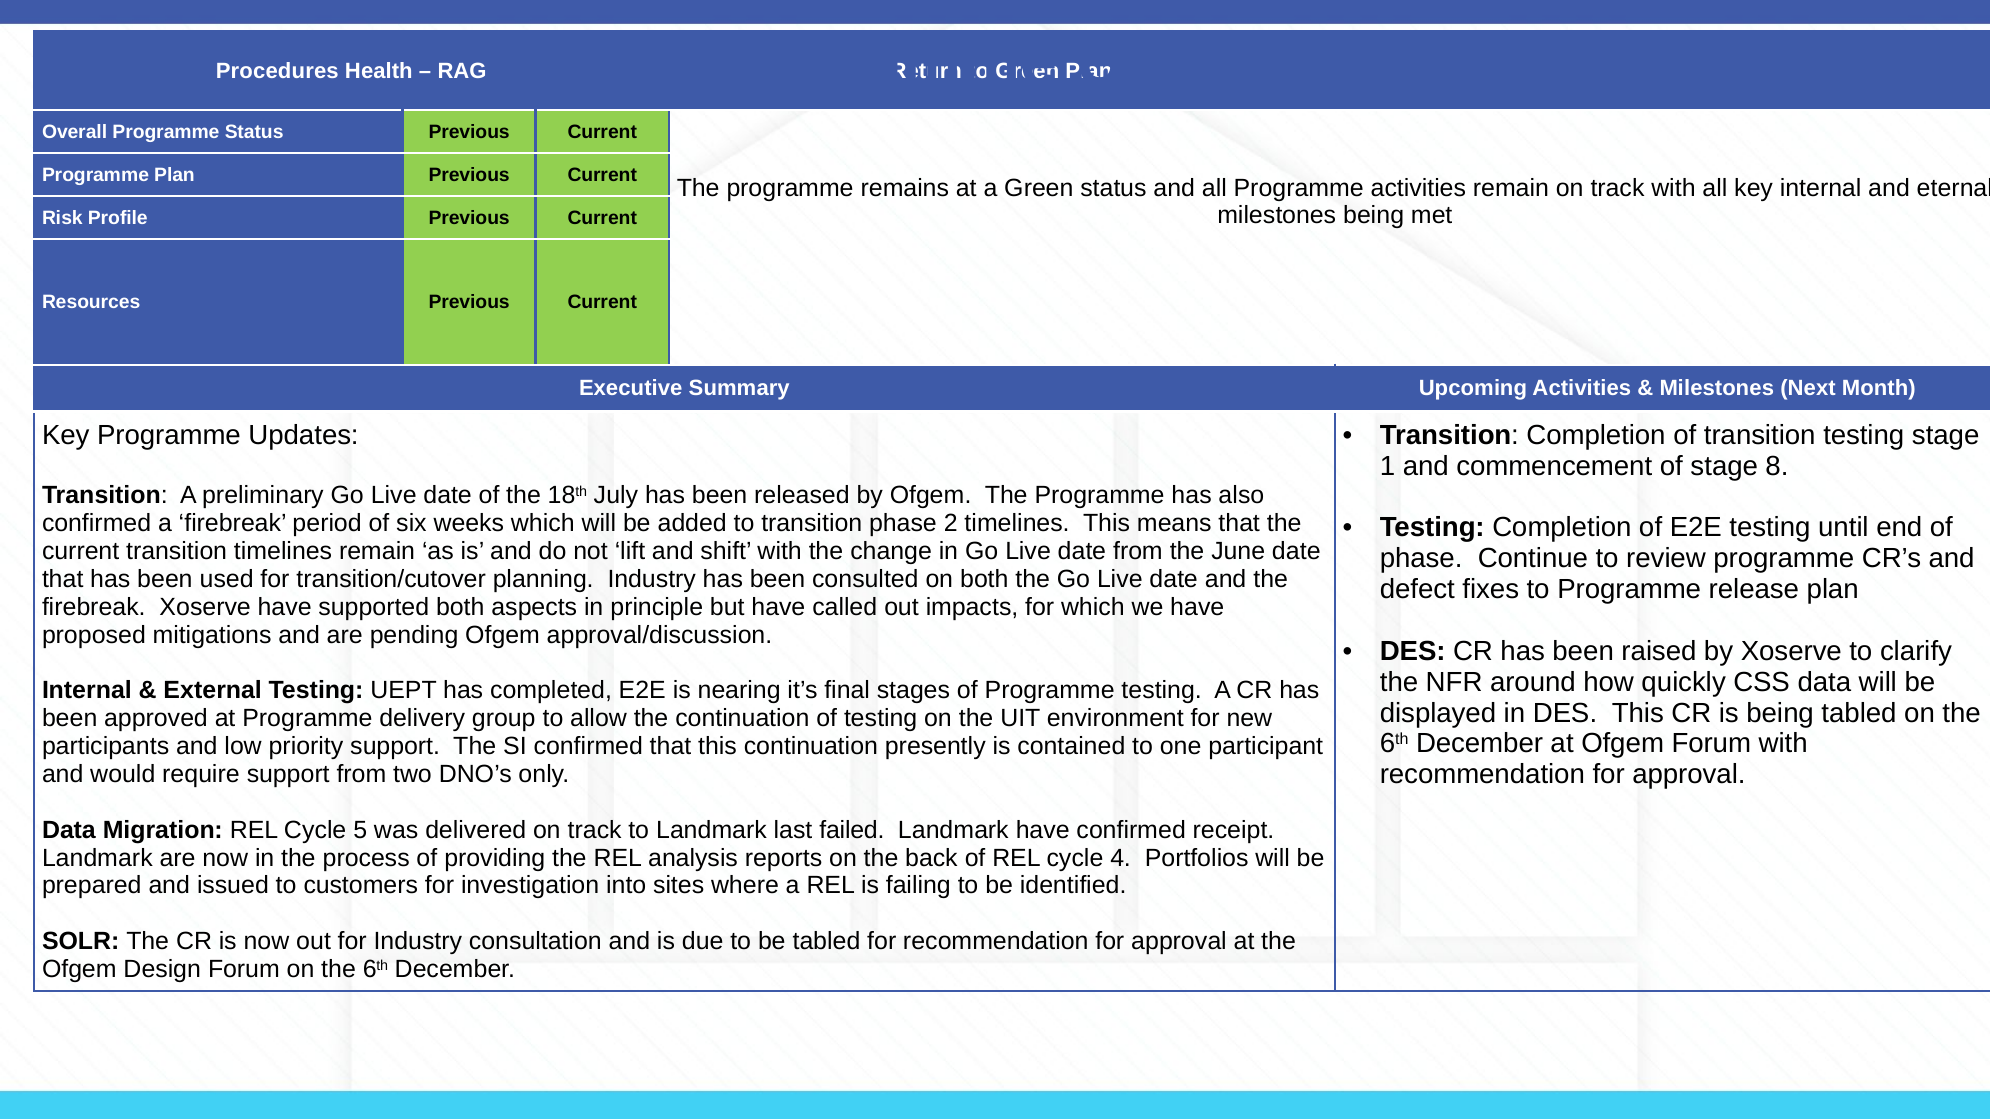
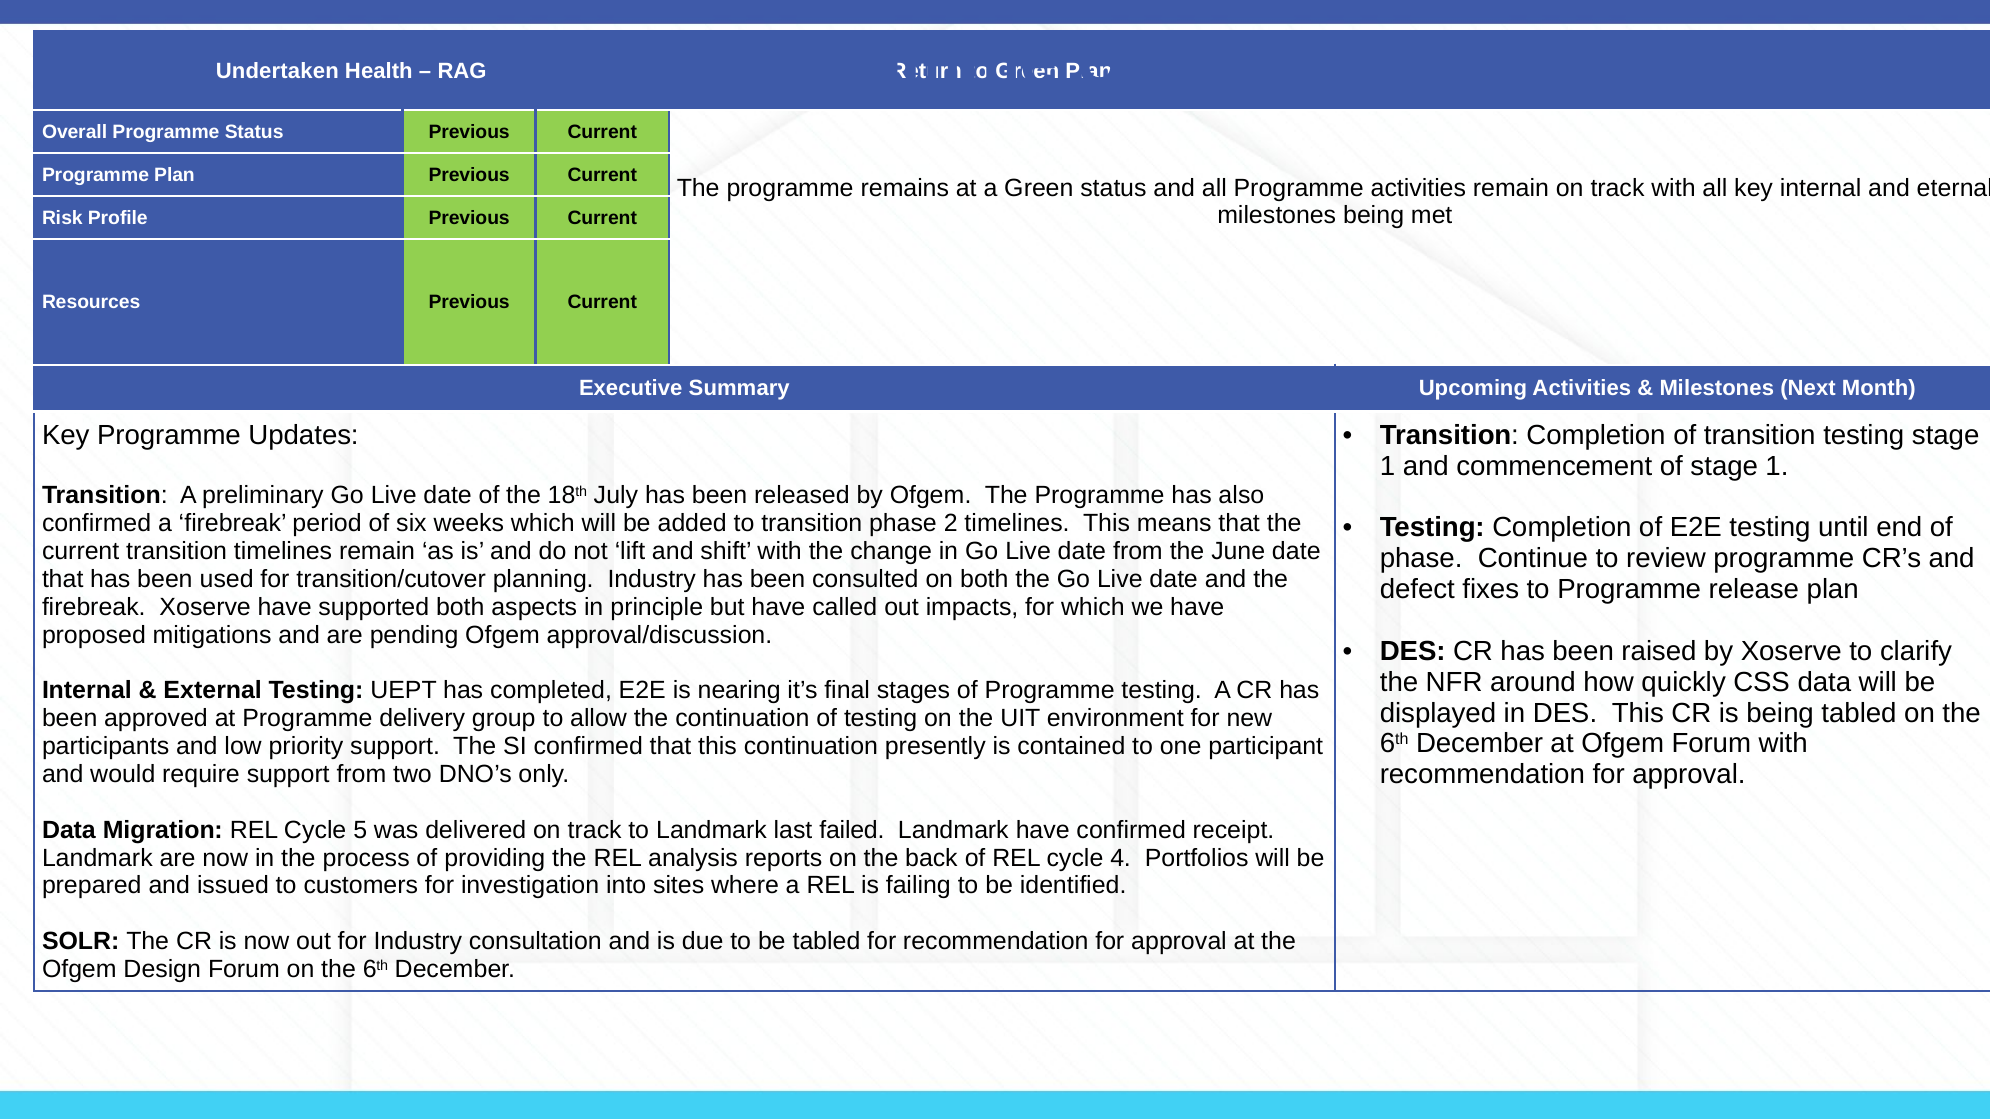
Procedures: Procedures -> Undertaken (277, 71)
of stage 8: 8 -> 1 (1777, 466)
